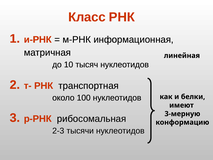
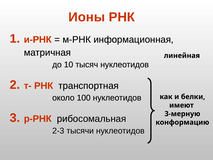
Класс: Класс -> Ионы (87, 17)
